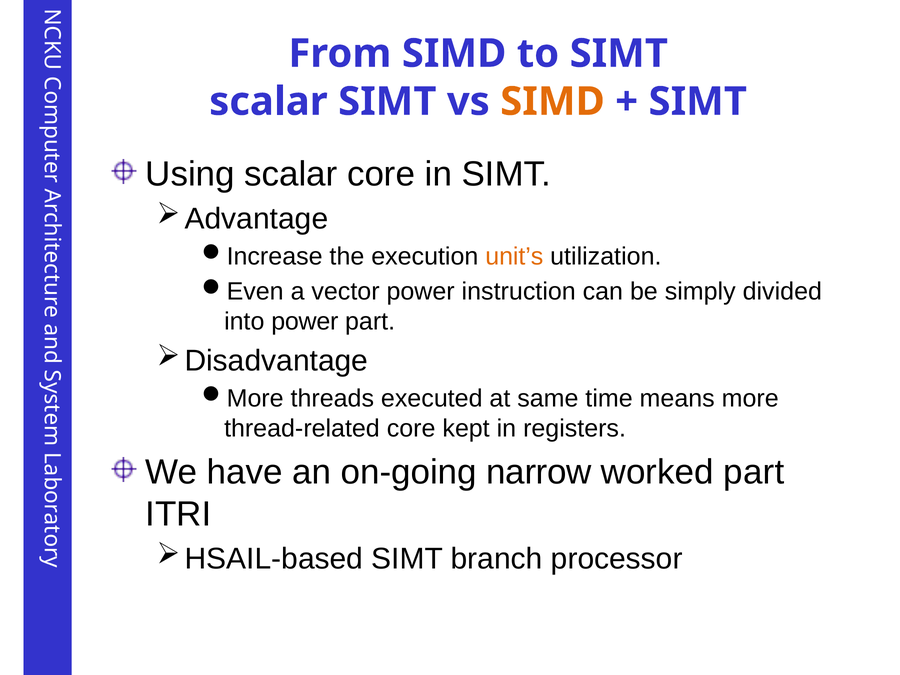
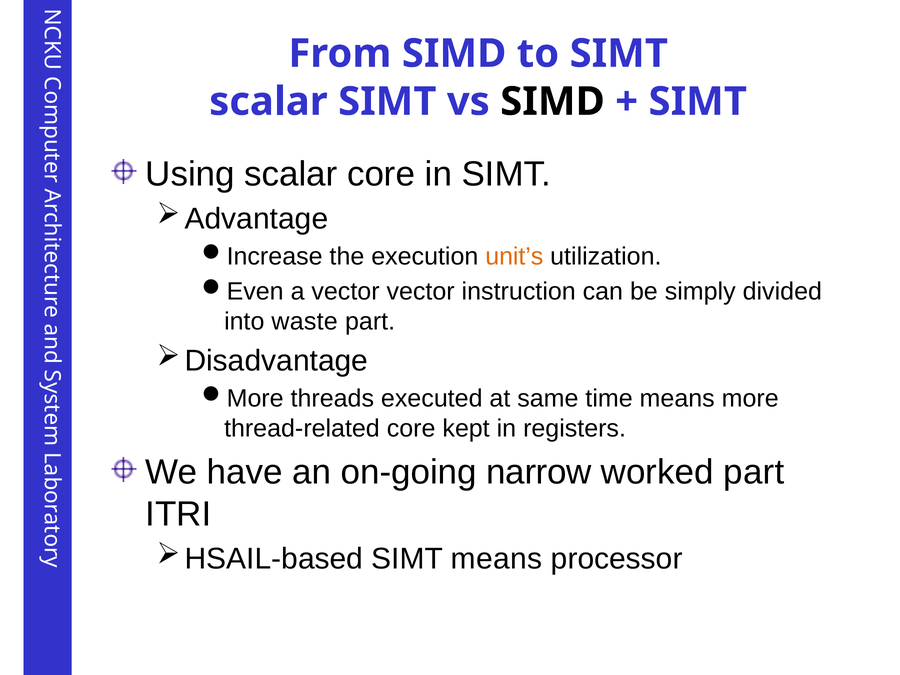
SIMD colour: orange -> black (553, 102)
vector power: power -> vector (421, 291)
into power: power -> waste (305, 321)
SIMT branch: branch -> means (497, 559)
